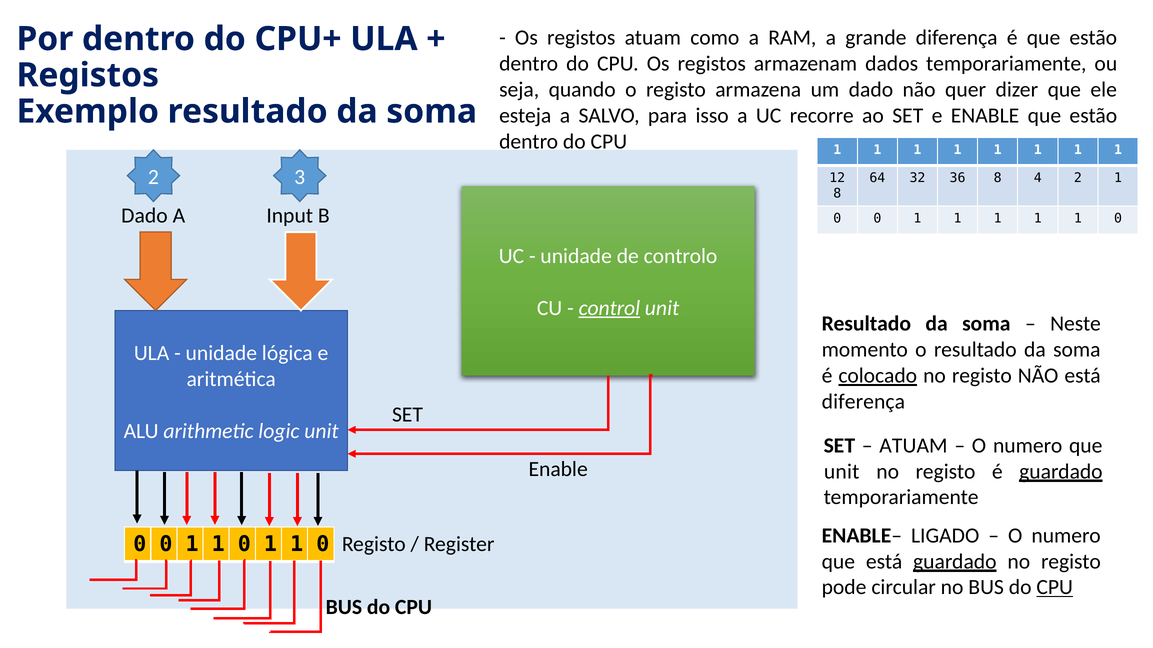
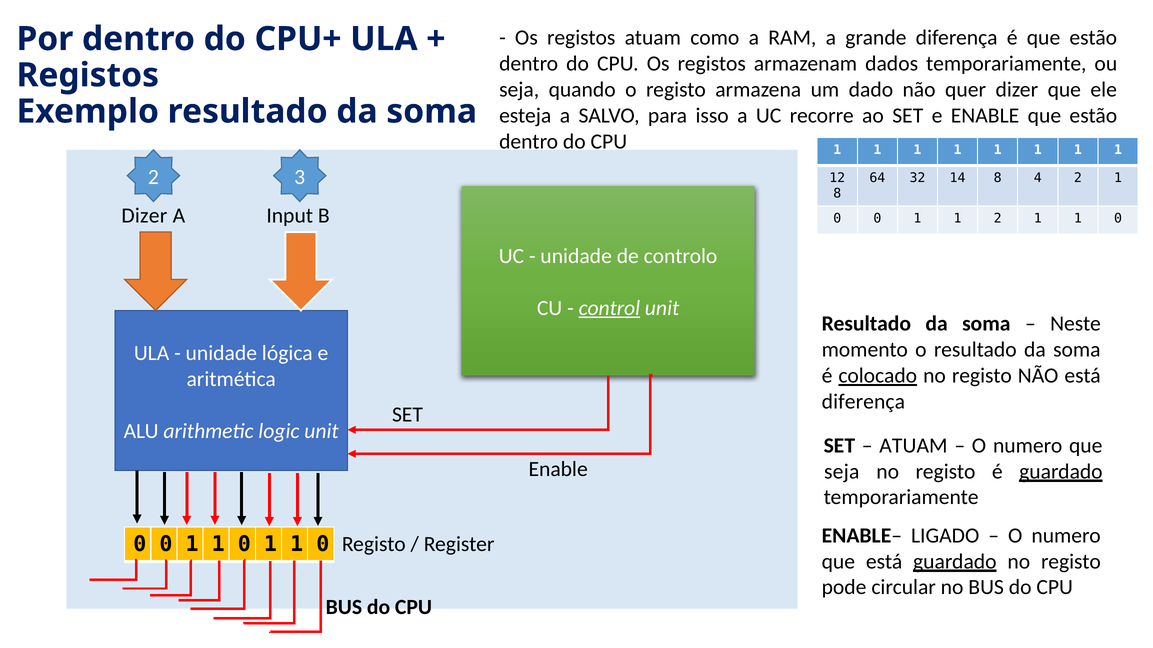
36: 36 -> 14 (958, 178)
Dado: Dado -> Dizer (144, 216)
1: 1 -> 2 (998, 218)
unit: unit -> seja (842, 472)
CPU underline: present -> none (1055, 588)
